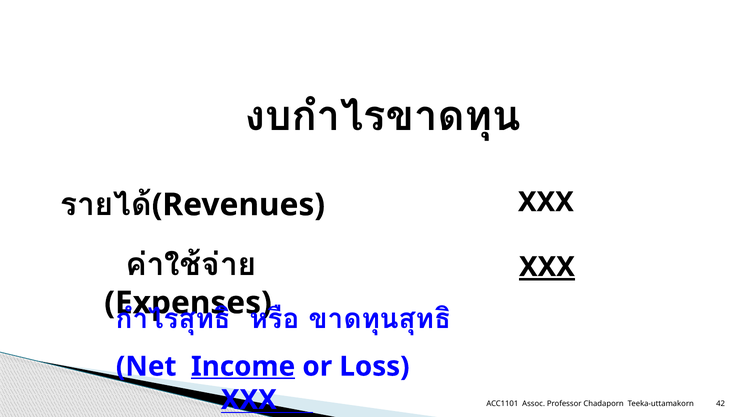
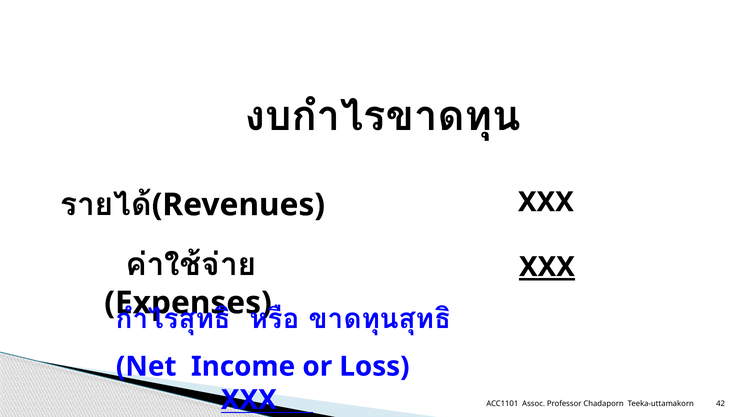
Income underline: present -> none (243, 366)
